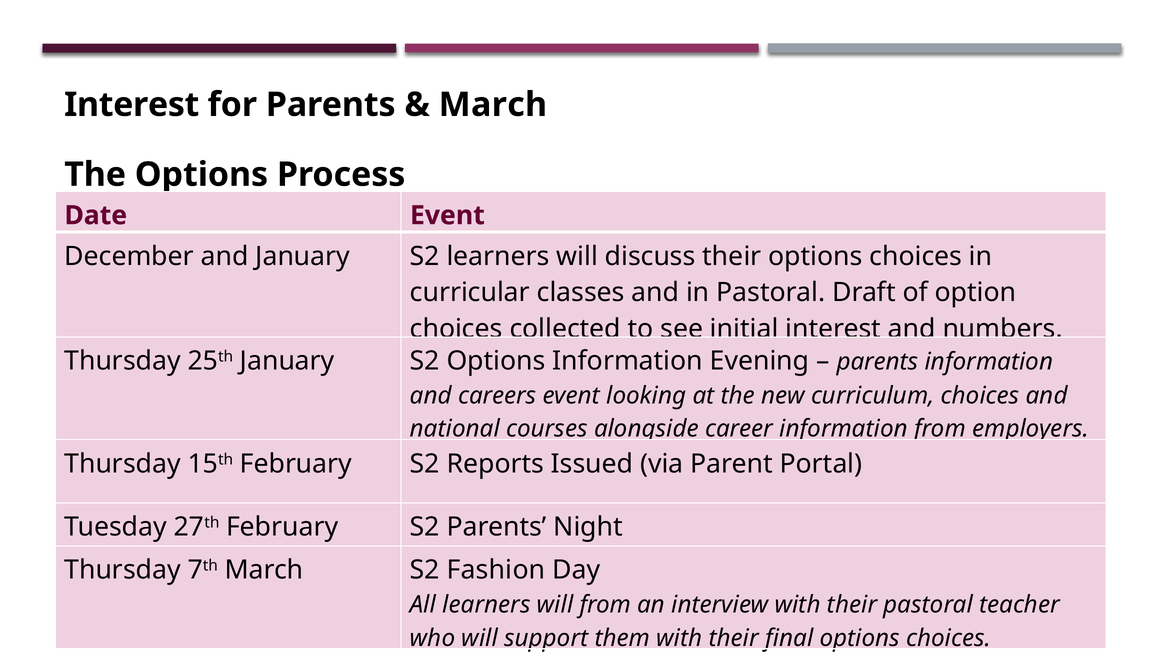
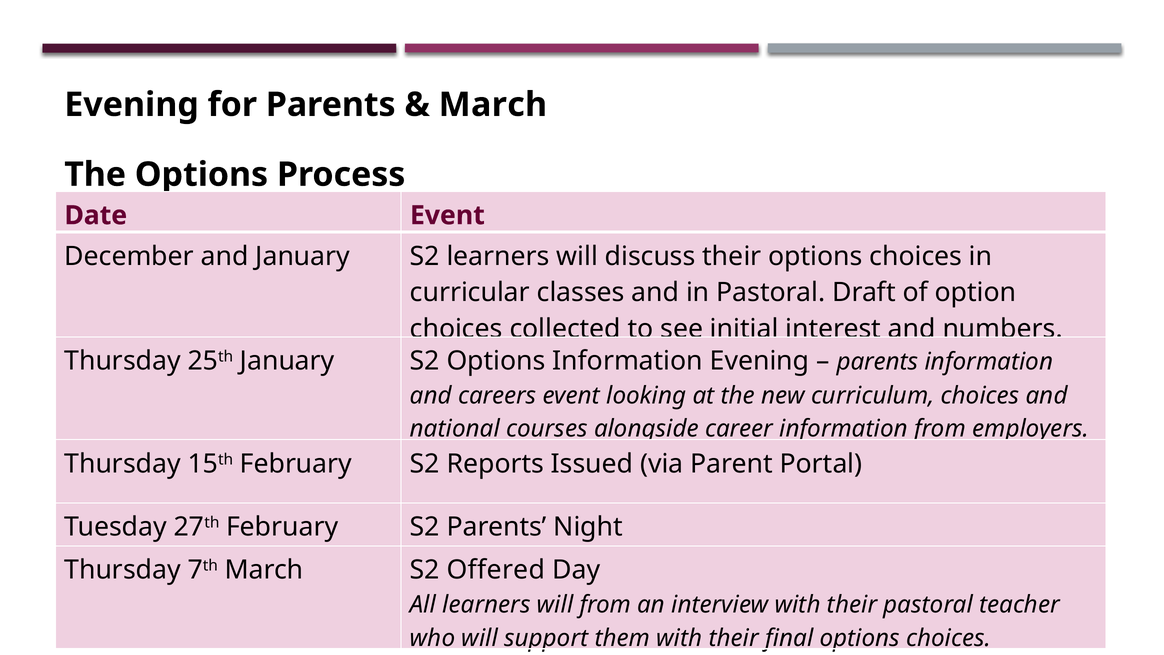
Interest: Interest -> Evening (132, 105)
Fashion: Fashion -> Offered (496, 570)
